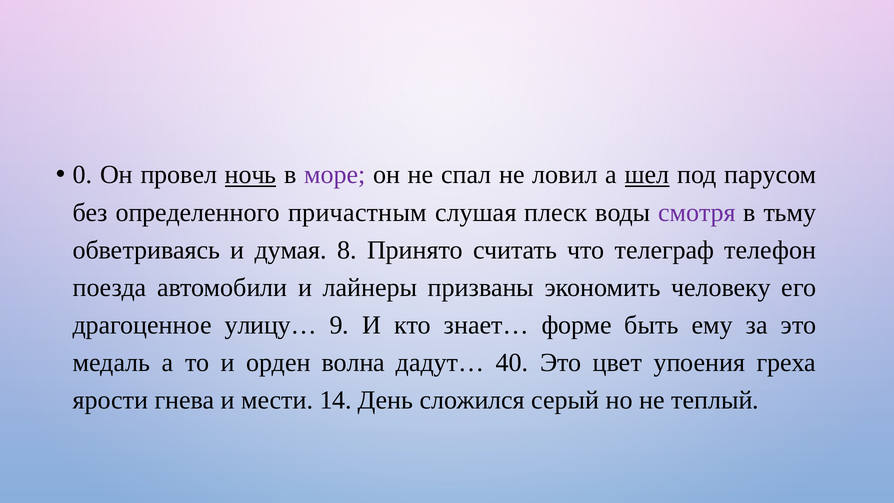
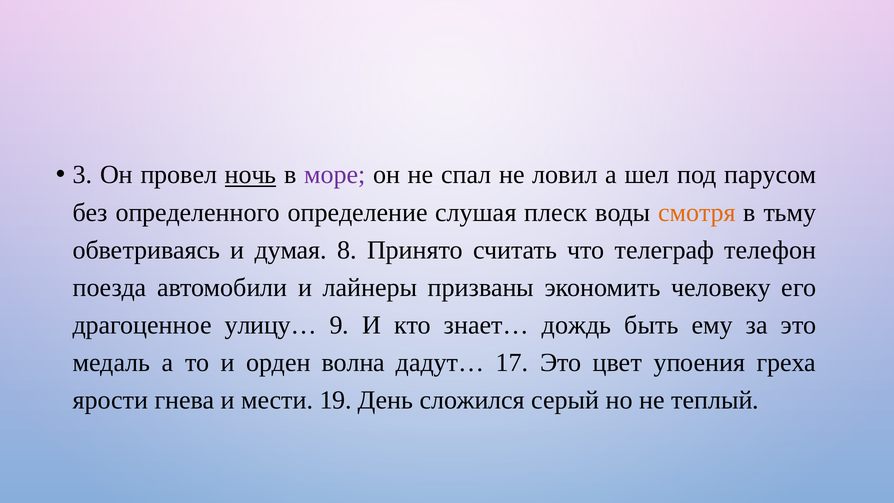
0: 0 -> 3 (82, 175)
шел underline: present -> none (647, 175)
причастным: причастным -> определение (358, 212)
смотря colour: purple -> orange (697, 212)
форме: форме -> дождь (577, 325)
40: 40 -> 17 (512, 363)
14: 14 -> 19 (336, 400)
